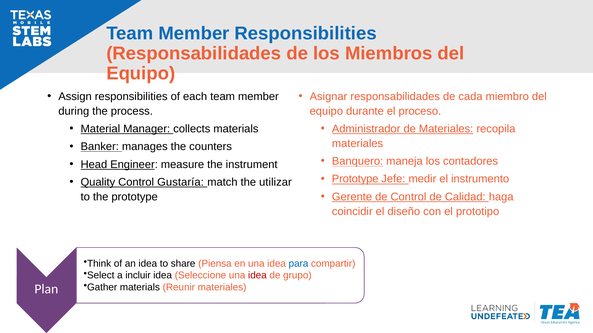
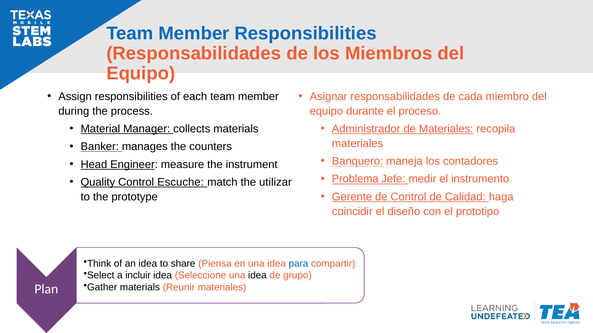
Prototype: Prototype -> Problema (355, 179)
Gustaría: Gustaría -> Escuche (181, 182)
idea colour: red -> black (257, 276)
